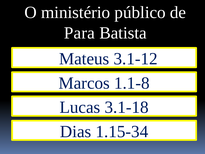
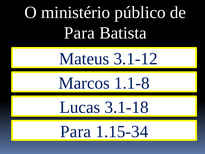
Dias: Dias -> Para (76, 131)
